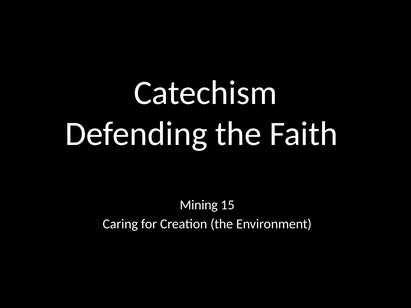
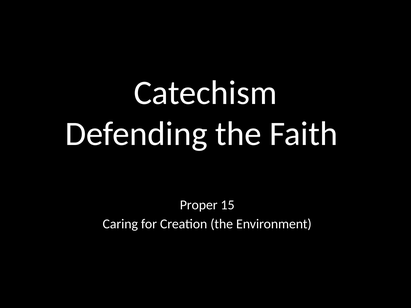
Mining: Mining -> Proper (199, 205)
